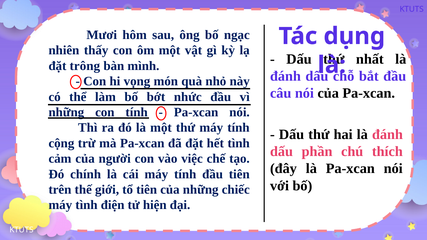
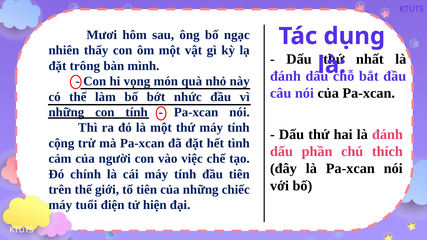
máy tình: tình -> tuổi (86, 205)
